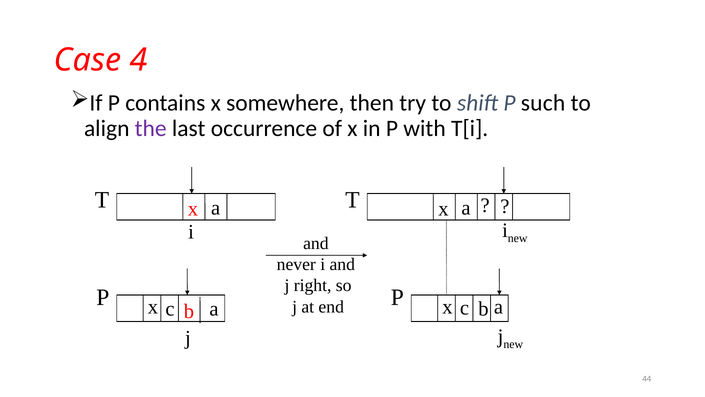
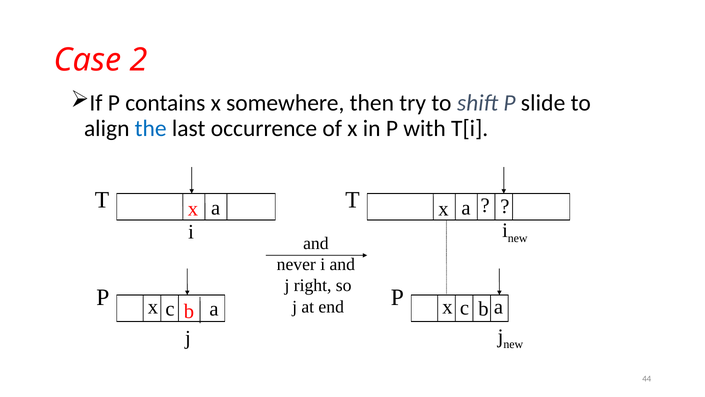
4: 4 -> 2 (138, 60)
such: such -> slide (543, 103)
the colour: purple -> blue (151, 128)
